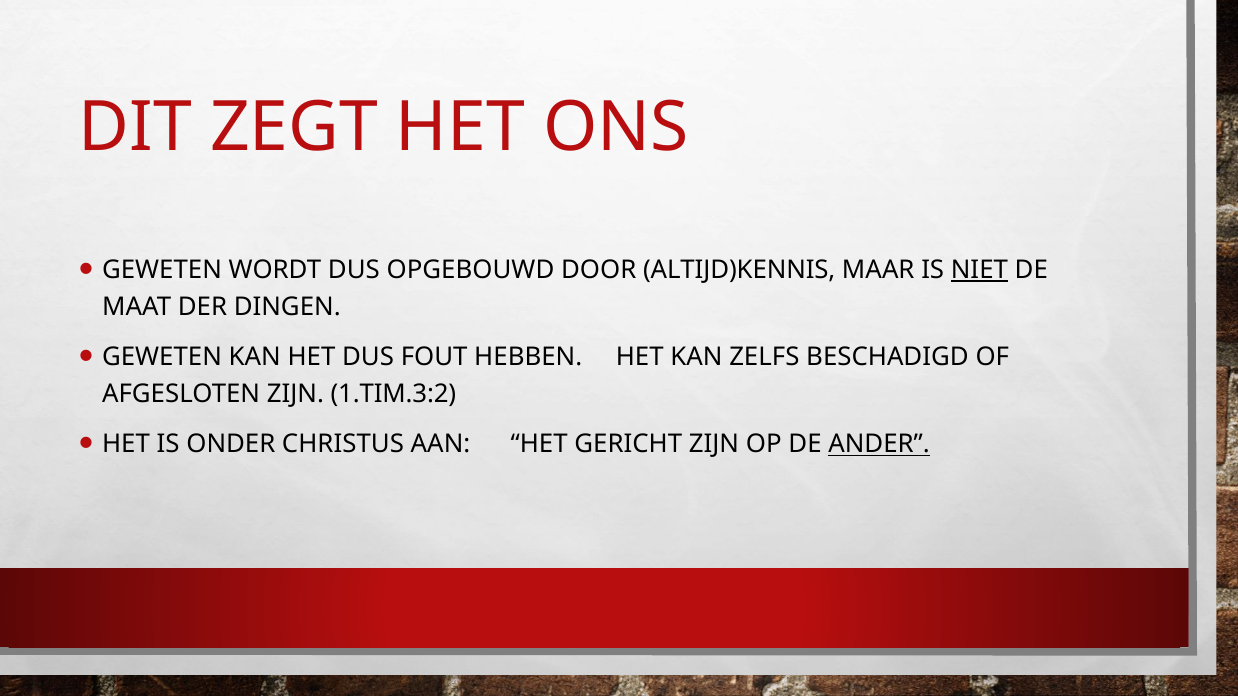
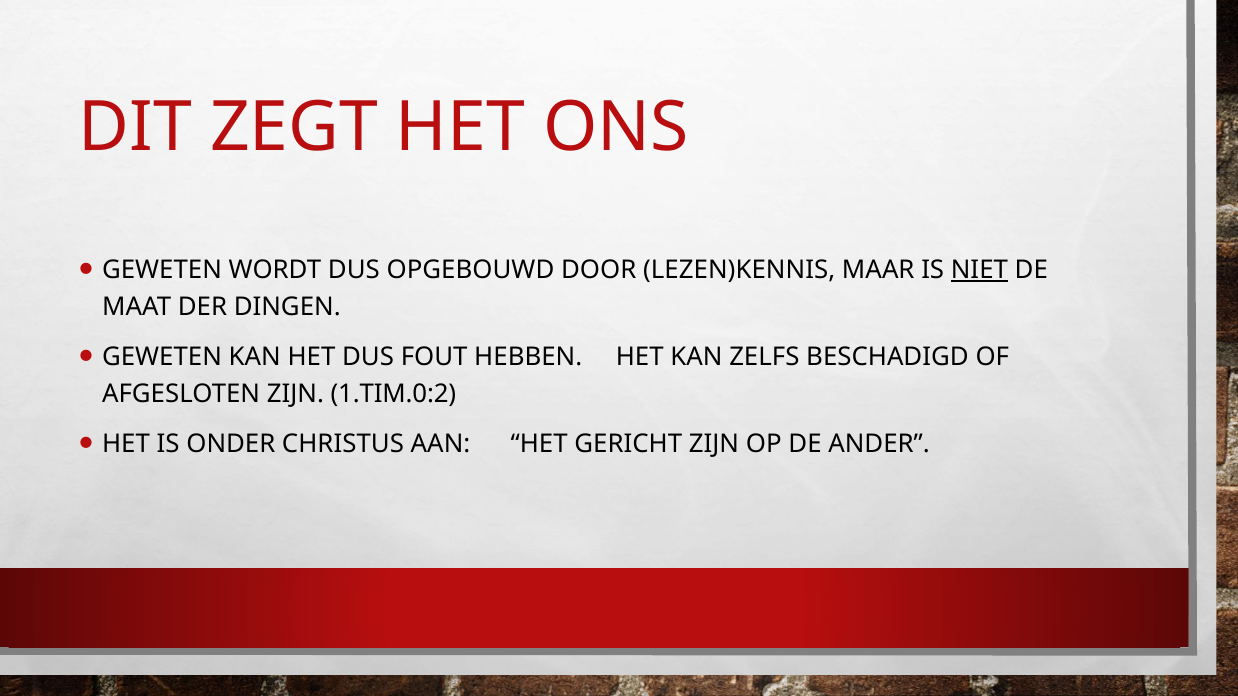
ALTIJD)KENNIS: ALTIJD)KENNIS -> LEZEN)KENNIS (739, 270)
1.TIM.3:2: 1.TIM.3:2 -> 1.TIM.0:2 (393, 395)
ANDER underline: present -> none (879, 445)
